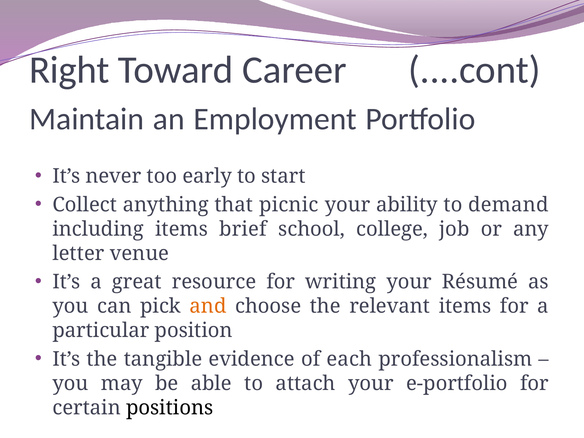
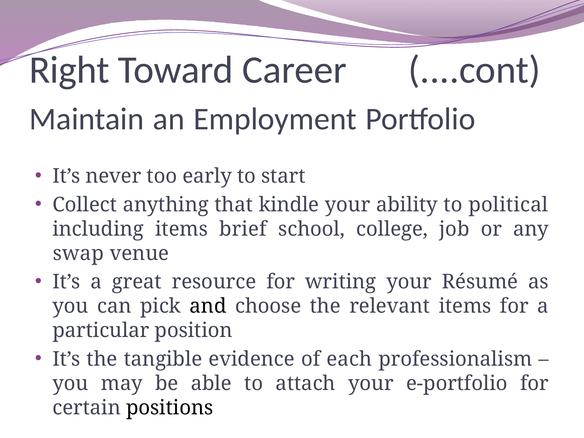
picnic: picnic -> kindle (289, 205)
demand: demand -> political (508, 205)
letter: letter -> swap (78, 253)
and colour: orange -> black (208, 306)
